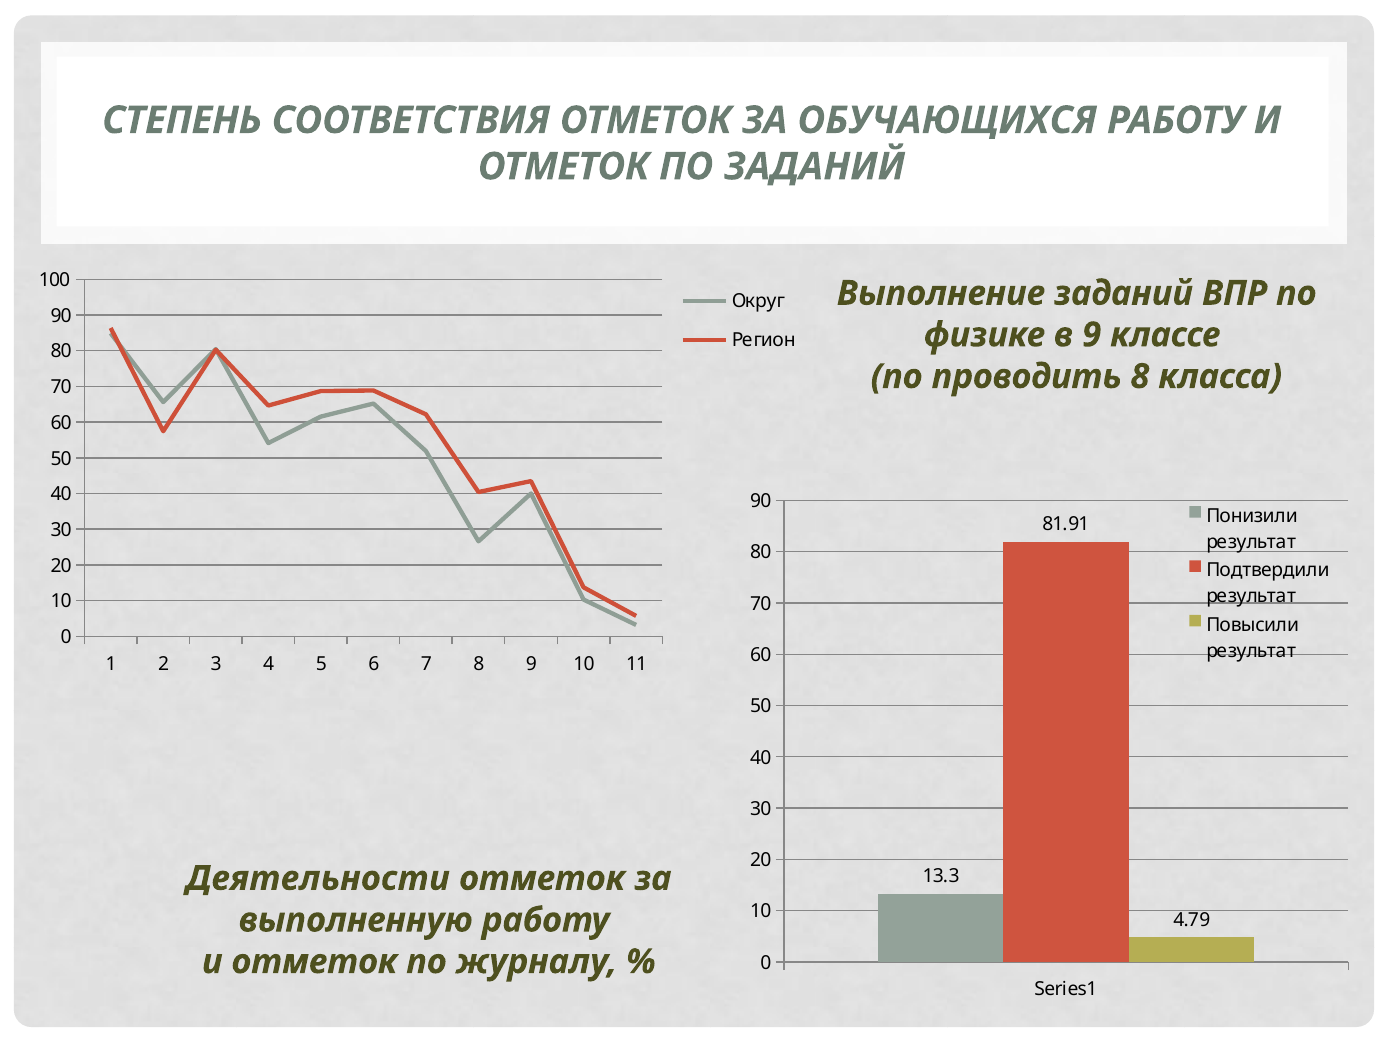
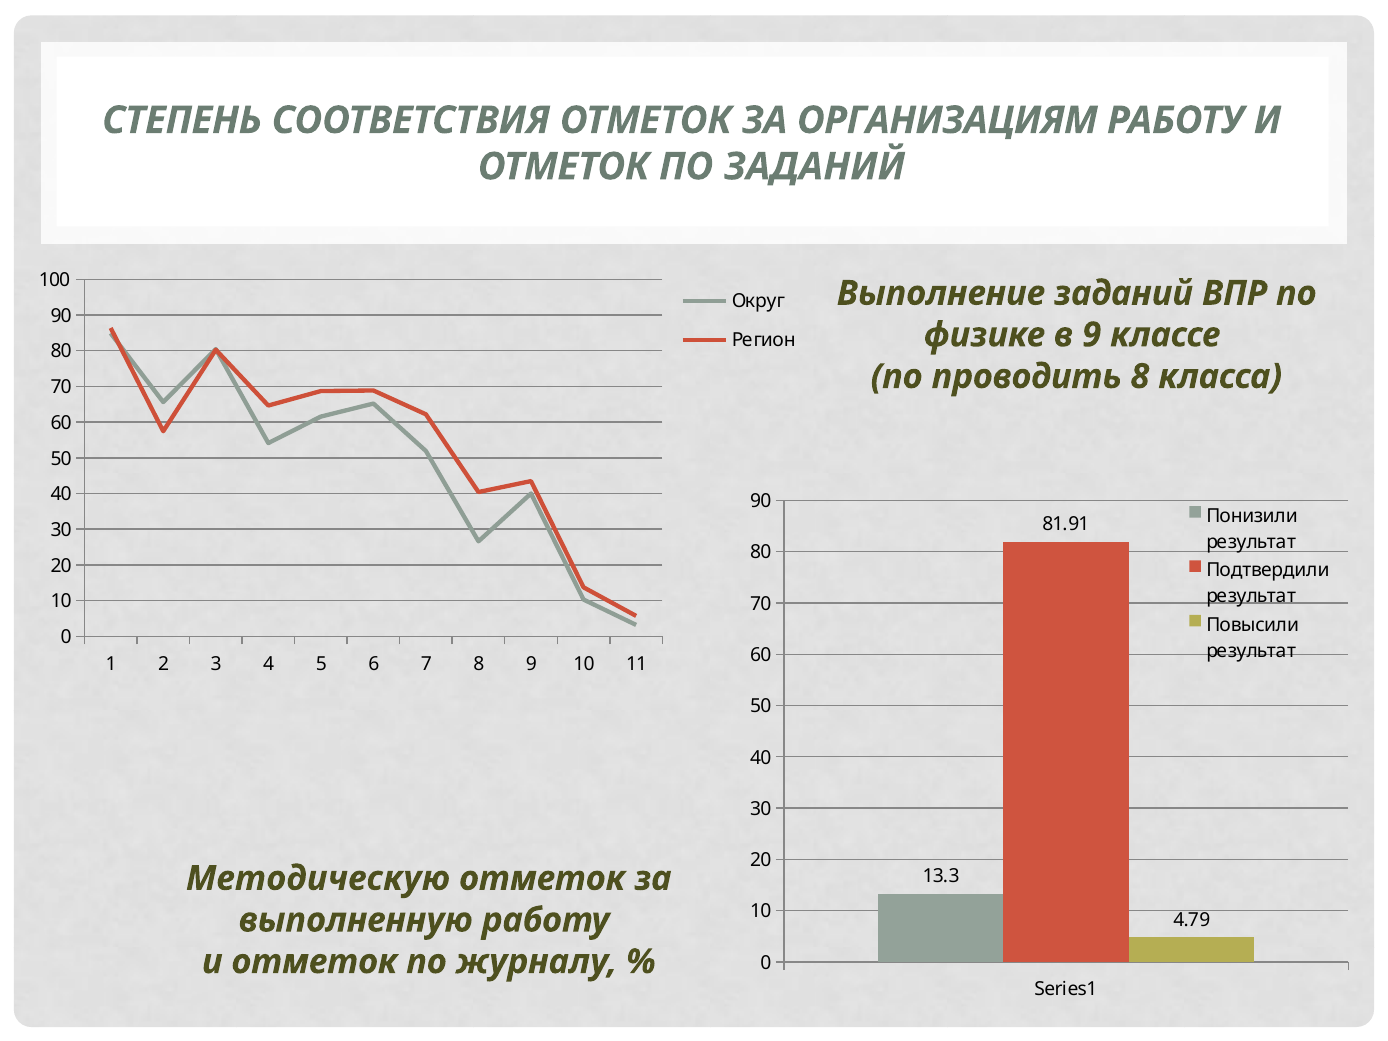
ОБУЧАЮЩИХСЯ: ОБУЧАЮЩИХСЯ -> ОРГАНИЗАЦИЯМ (947, 120)
Деятельности: Деятельности -> Методическую (318, 878)
